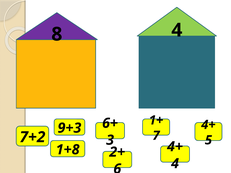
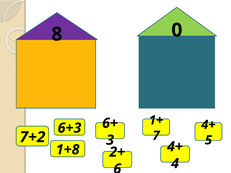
8 4: 4 -> 0 (177, 30)
9+3: 9+3 -> 6+3 (69, 128)
